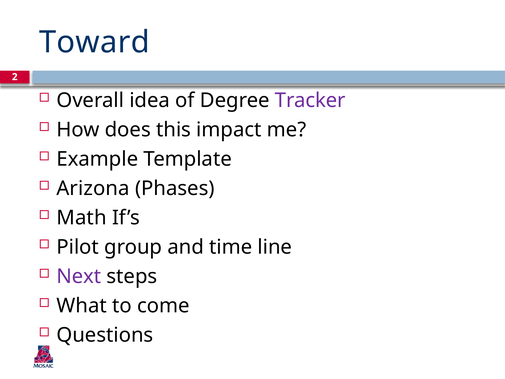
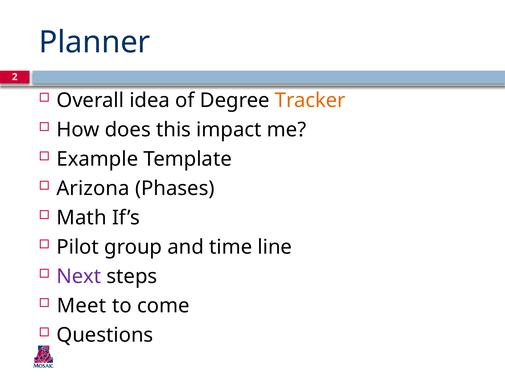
Toward: Toward -> Planner (95, 42)
Tracker colour: purple -> orange (310, 100)
What: What -> Meet (82, 306)
